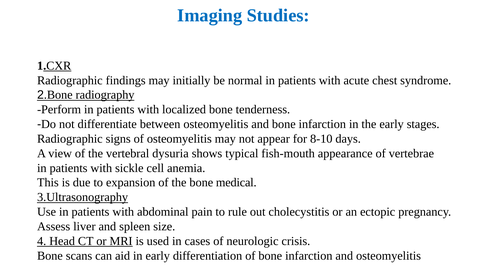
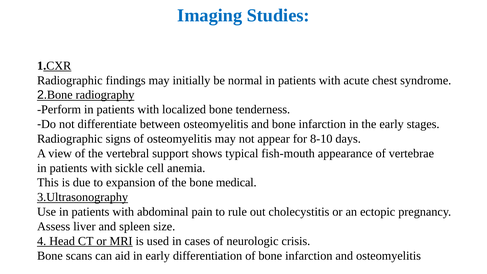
dysuria: dysuria -> support (171, 153)
